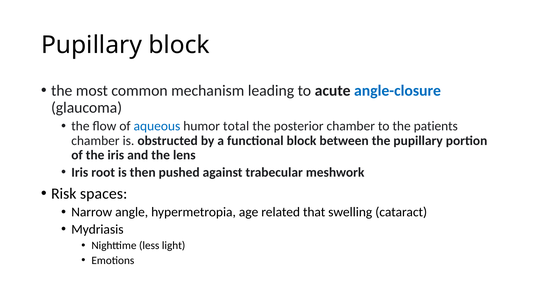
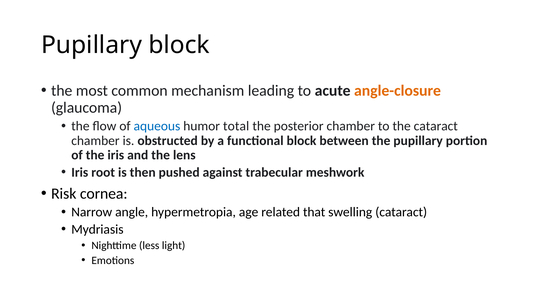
angle-closure colour: blue -> orange (398, 91)
the patients: patients -> cataract (436, 126)
spaces: spaces -> cornea (104, 194)
